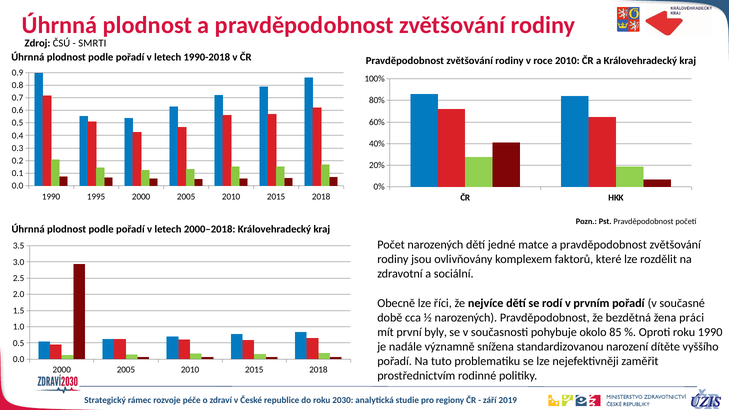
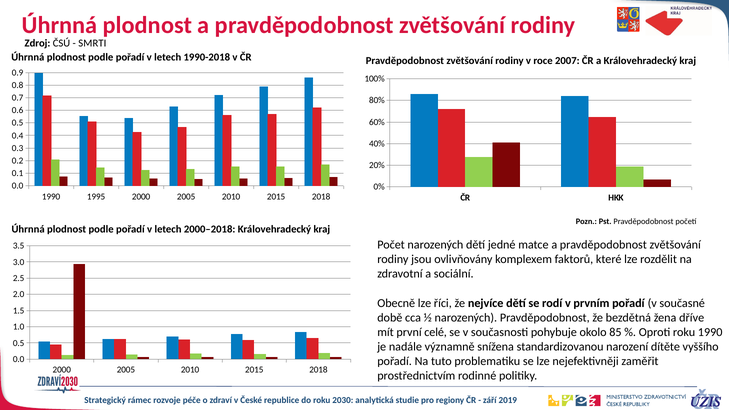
roce 2010: 2010 -> 2007 (567, 61)
práci: práci -> dříve (692, 318)
byly: byly -> celé (436, 332)
